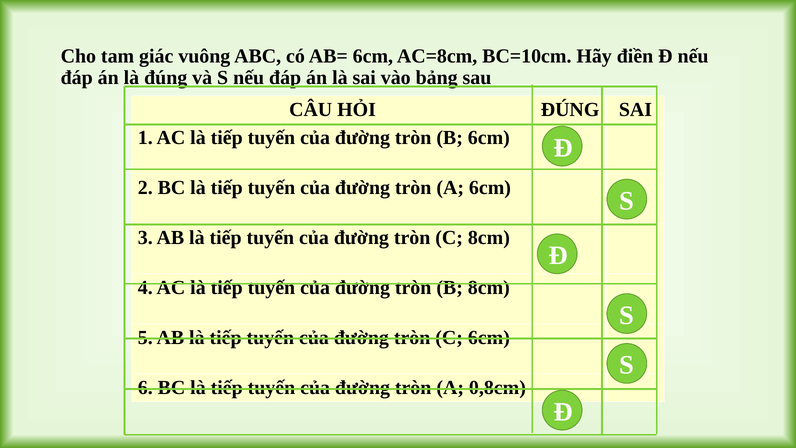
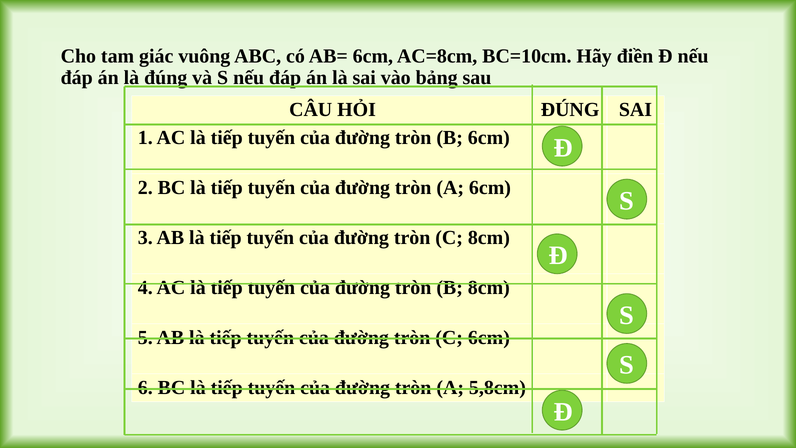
0,8cm: 0,8cm -> 5,8cm (497, 388)
